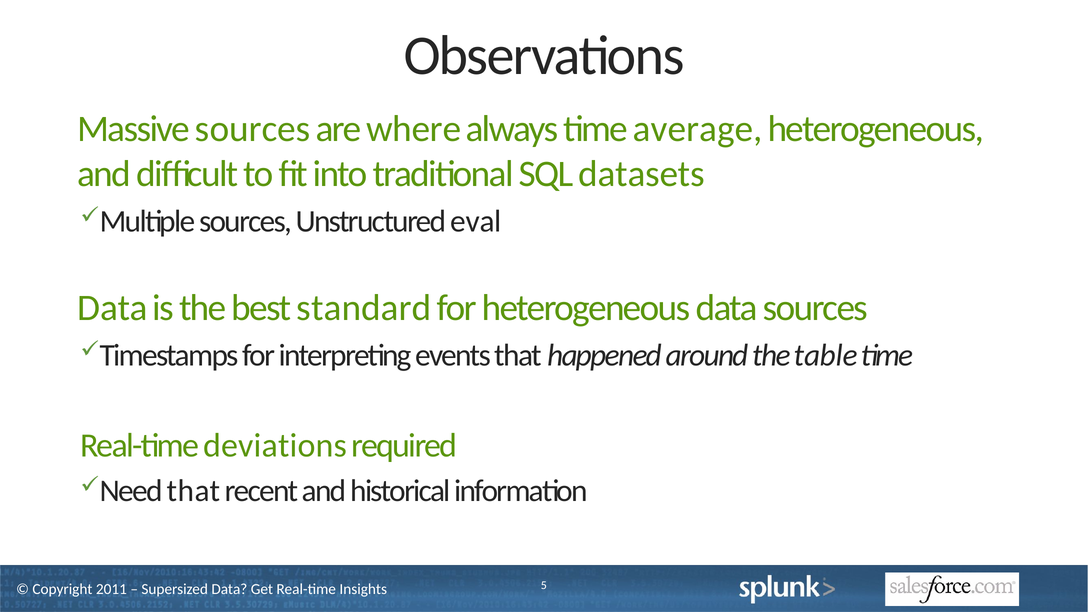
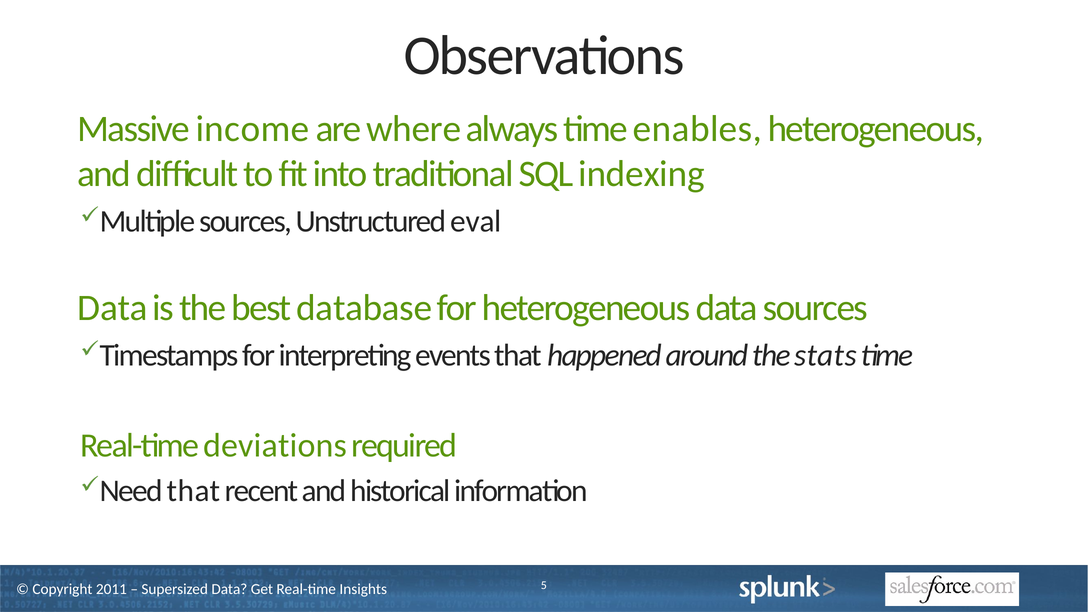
Massive sources: sources -> income (253, 129)
average: average -> enables (698, 129)
datasets: datasets -> indexing (642, 174)
standard: standard -> database (364, 308)
table: table -> stats (826, 355)
